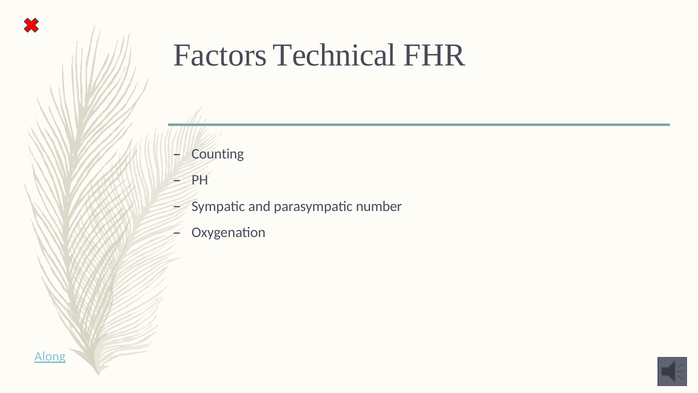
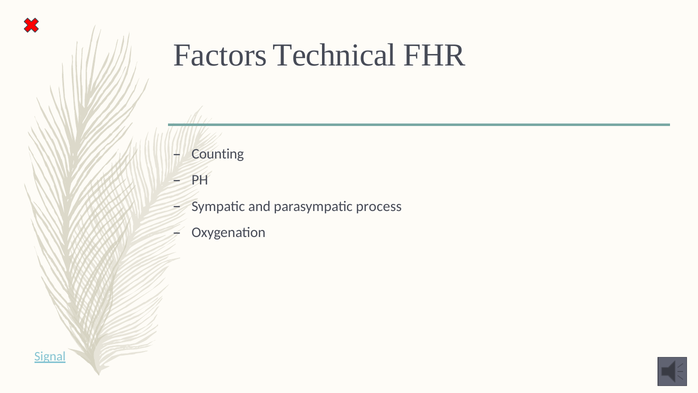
number: number -> process (379, 206)
Along: Along -> Signal (50, 356)
